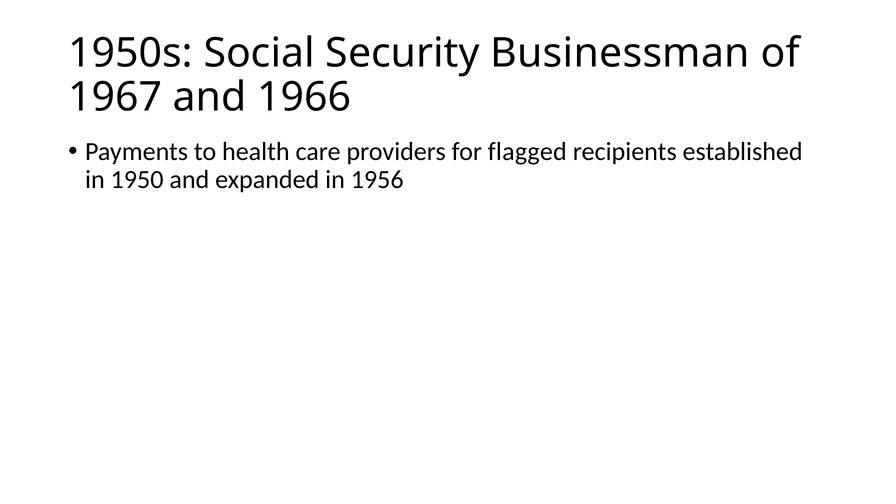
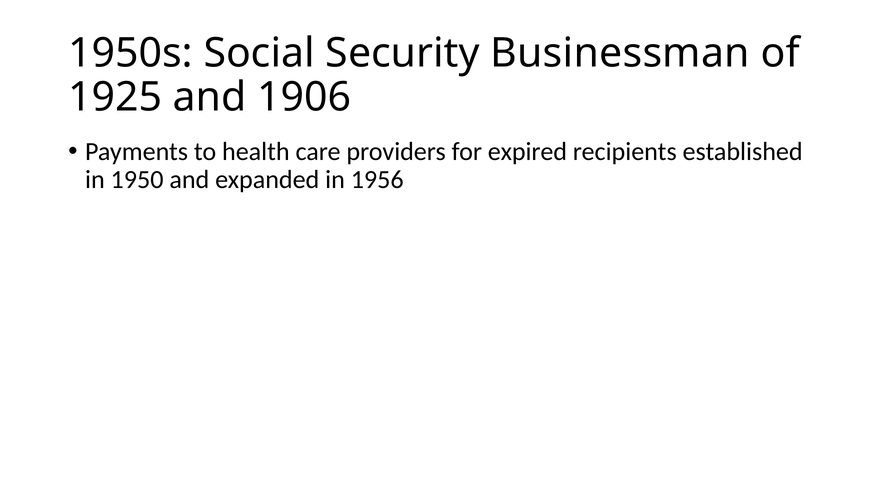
1967: 1967 -> 1925 (115, 97)
1966: 1966 -> 1906 (304, 97)
flagged: flagged -> expired (527, 151)
